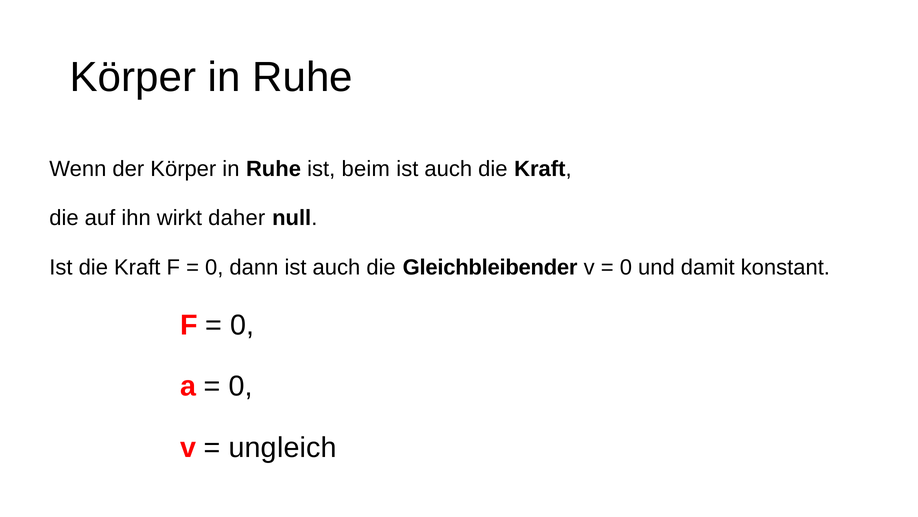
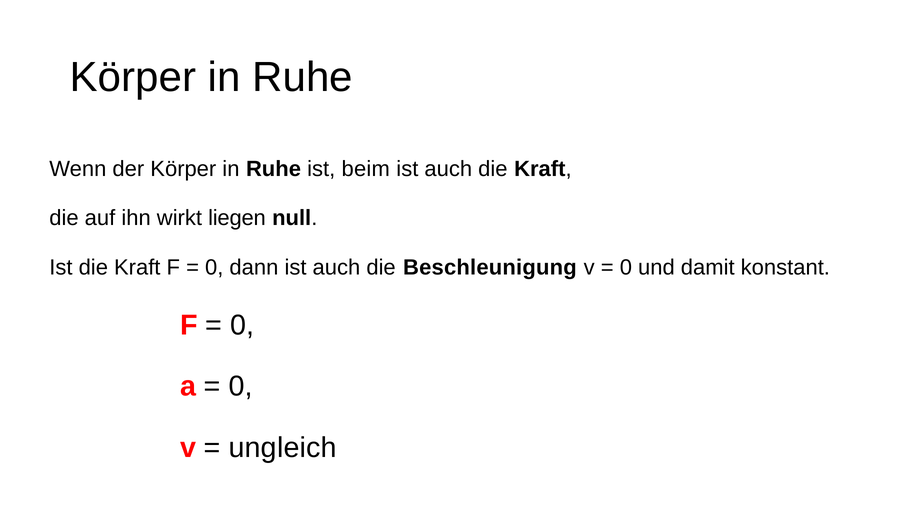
daher: daher -> liegen (237, 218)
Gleichbleibender: Gleichbleibender -> Beschleunigung (490, 267)
